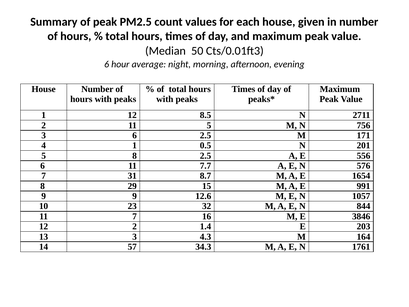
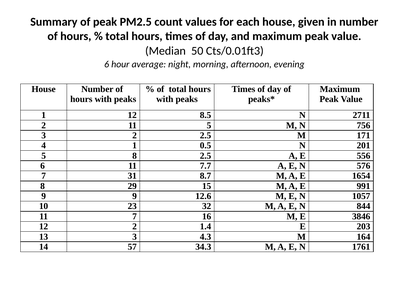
3 6: 6 -> 2 (135, 135)
